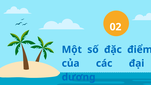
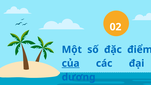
của underline: none -> present (71, 63)
